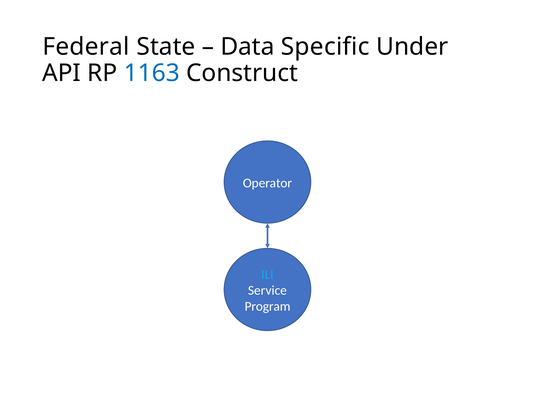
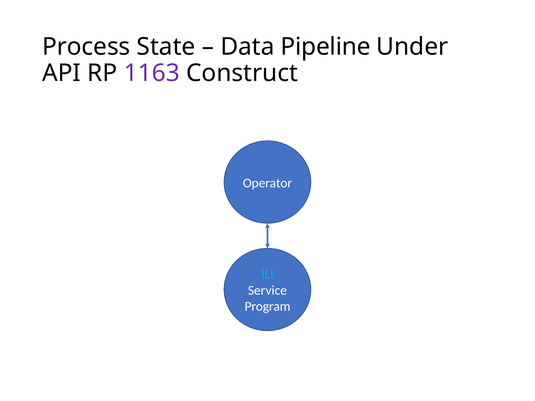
Federal: Federal -> Process (86, 47)
Specific: Specific -> Pipeline (326, 47)
1163 colour: blue -> purple (152, 73)
